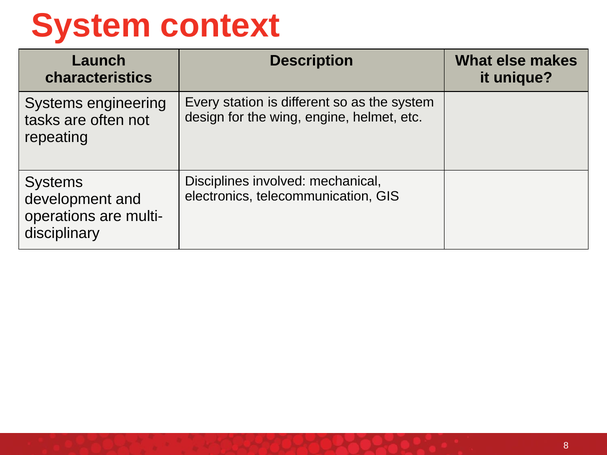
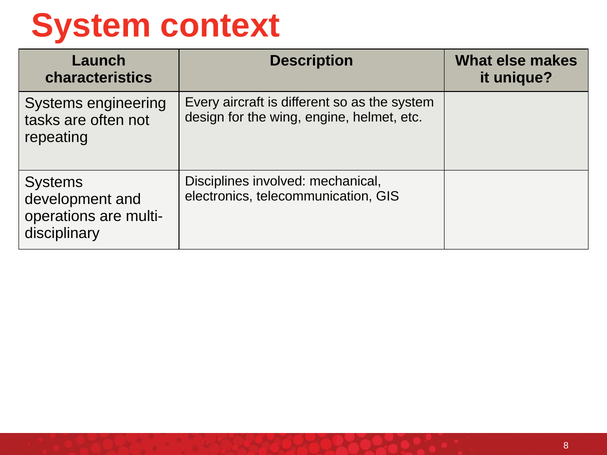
station: station -> aircraft (243, 102)
